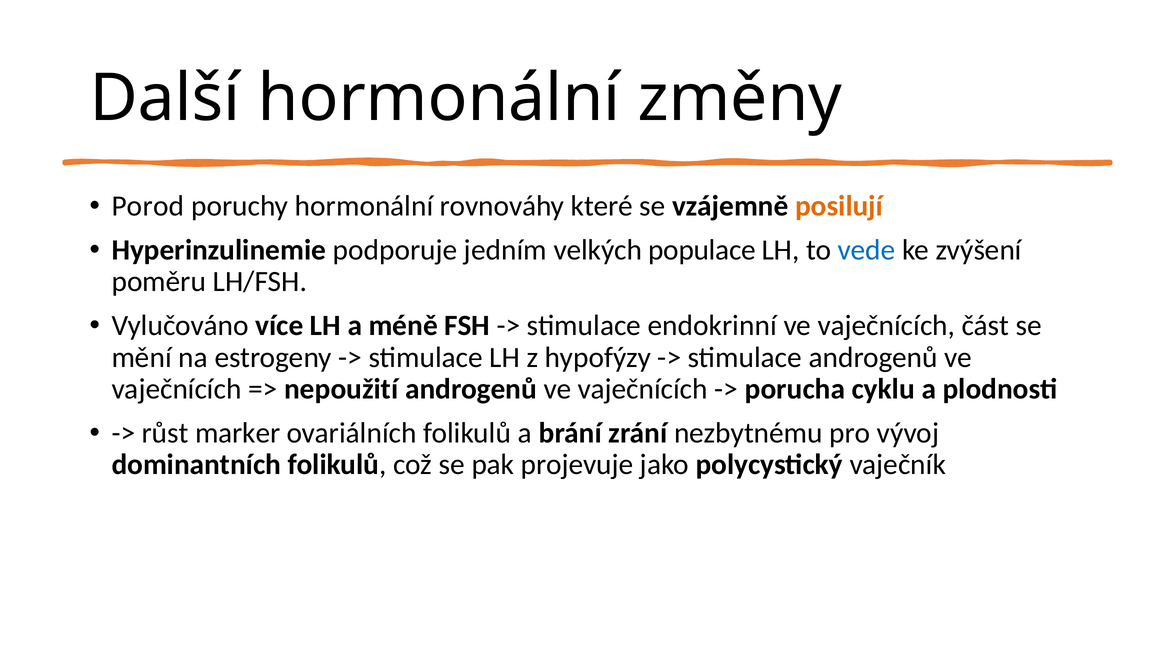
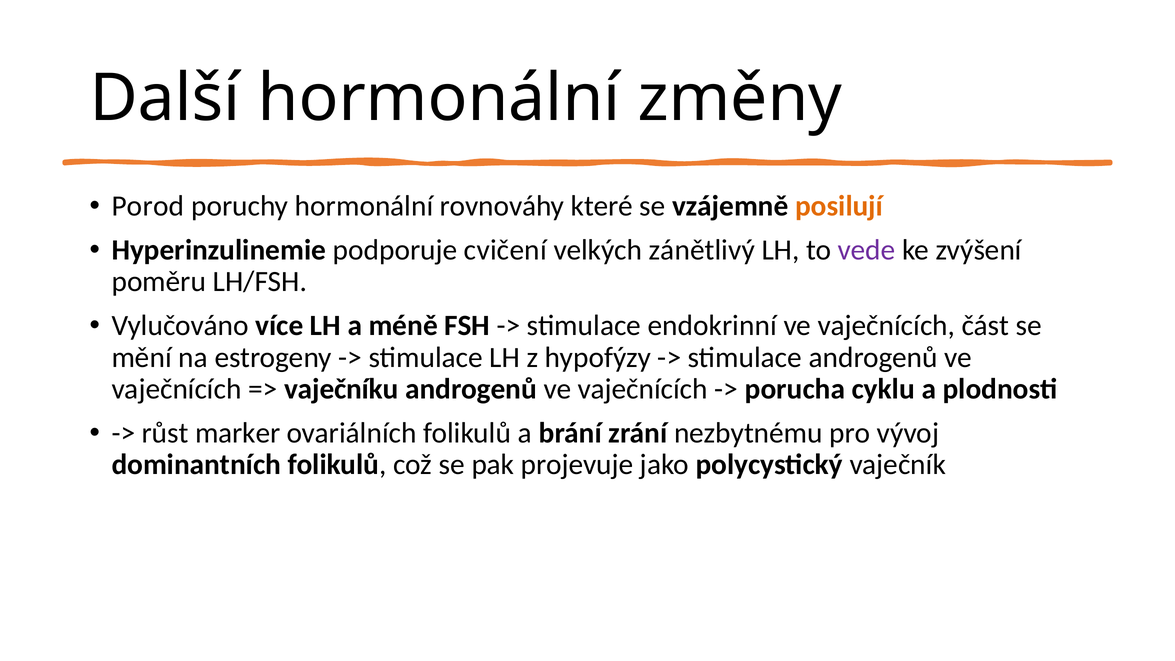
jedním: jedním -> cvičení (505, 250)
populace: populace -> zánětlivý (702, 250)
vede colour: blue -> purple (867, 250)
nepoužití: nepoužití -> vaječníku (341, 389)
